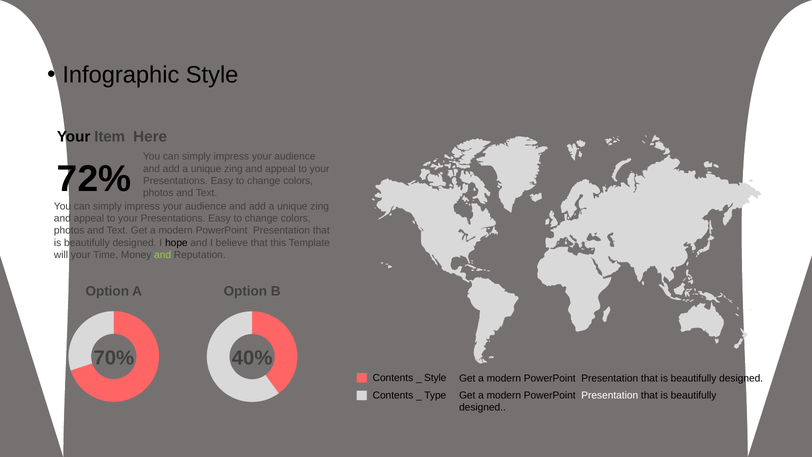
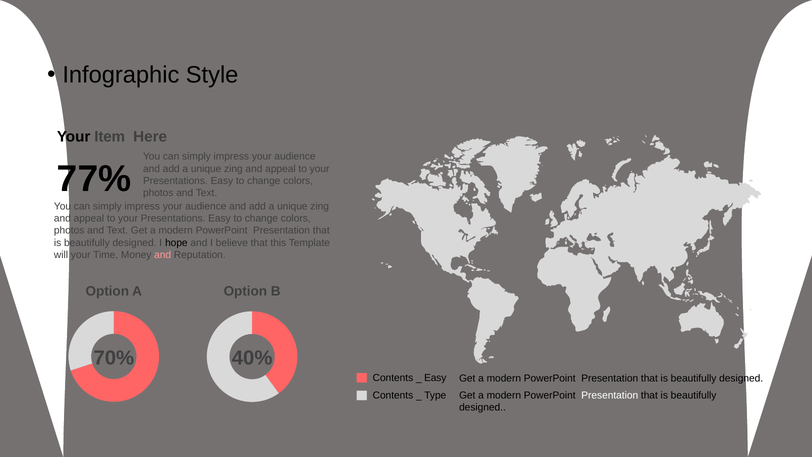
72%: 72% -> 77% (94, 179)
and colour: light green -> pink (163, 255)
Style: Style -> Easy (435, 378)
